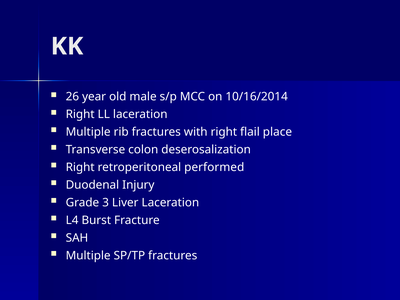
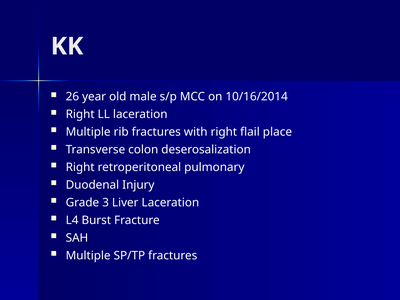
performed: performed -> pulmonary (214, 167)
